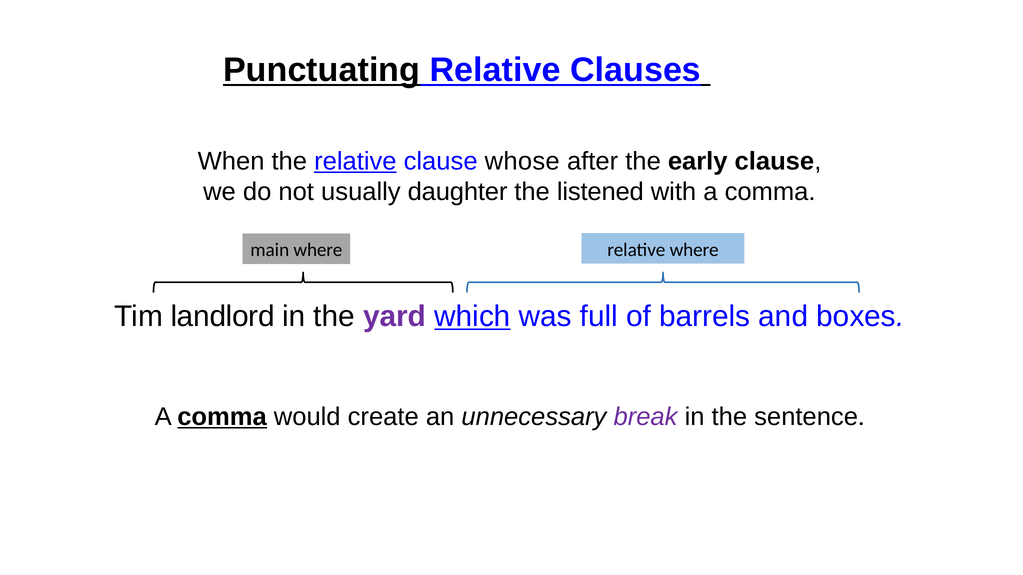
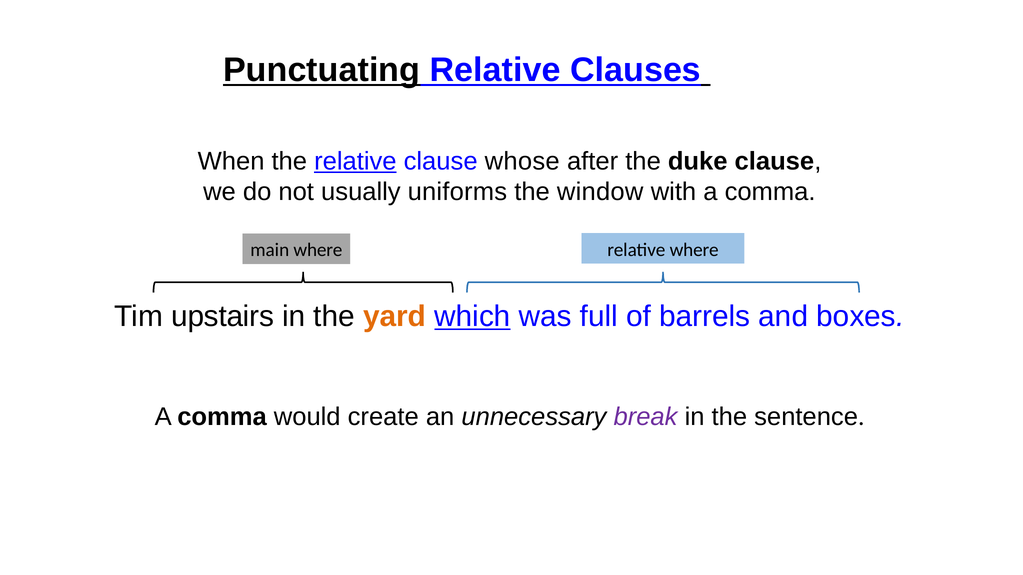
early: early -> duke (698, 161)
daughter: daughter -> uniforms (457, 192)
listened: listened -> window (600, 192)
landlord: landlord -> upstairs (223, 317)
yard colour: purple -> orange (395, 317)
comma underline: present -> none (222, 417)
